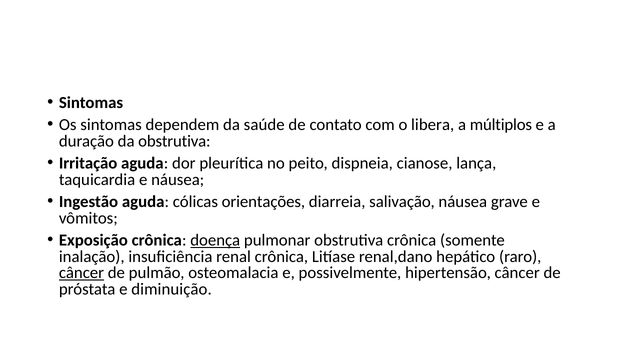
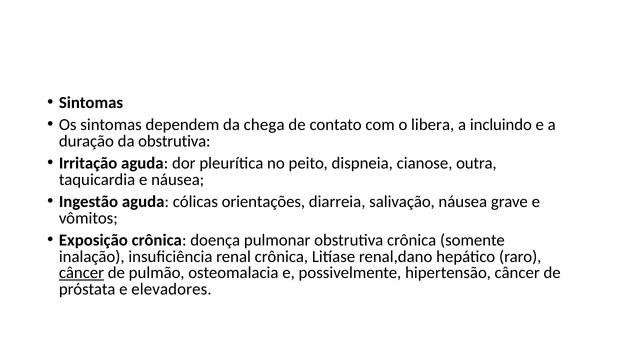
saúde: saúde -> chega (264, 125)
múltiplos: múltiplos -> incluindo (501, 125)
lança: lança -> outra (476, 163)
doença underline: present -> none (215, 240)
diminuição: diminuição -> elevadores (171, 289)
